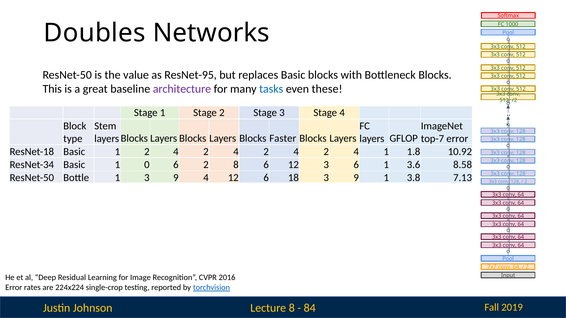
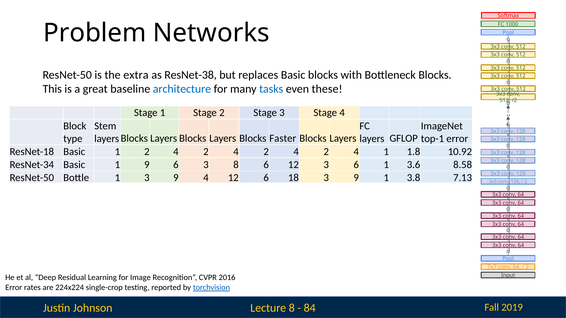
Doubles: Doubles -> Problem (95, 33)
value: value -> extra (136, 75)
ResNet-95: ResNet-95 -> ResNet-38 (191, 75)
architecture colour: purple -> blue (182, 89)
top-7: top-7 -> top-1 (432, 139)
1 0: 0 -> 9 (147, 165)
6 2: 2 -> 3 (206, 165)
